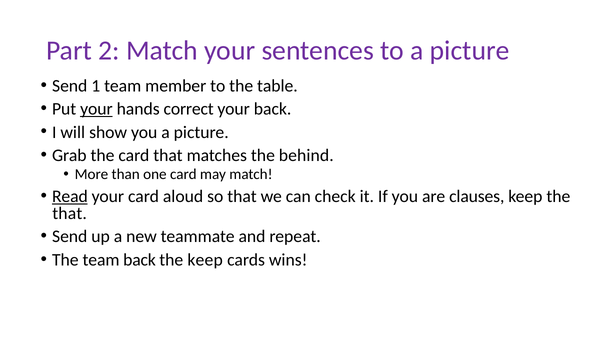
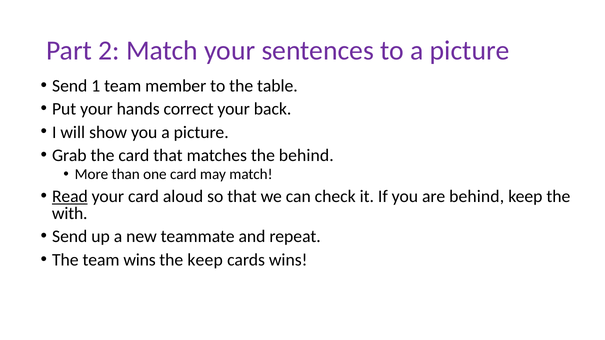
your underline: present -> none (96, 109)
are clauses: clauses -> behind (477, 197)
that: that -> with (70, 214)
team back: back -> wins (140, 260)
